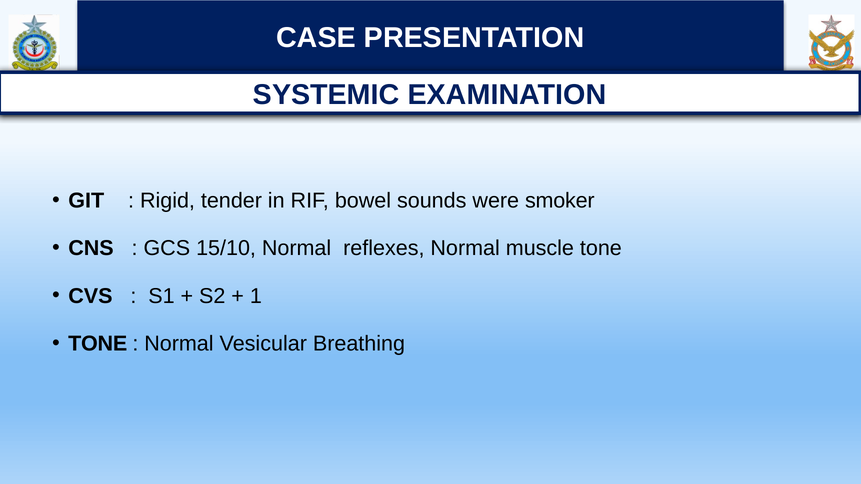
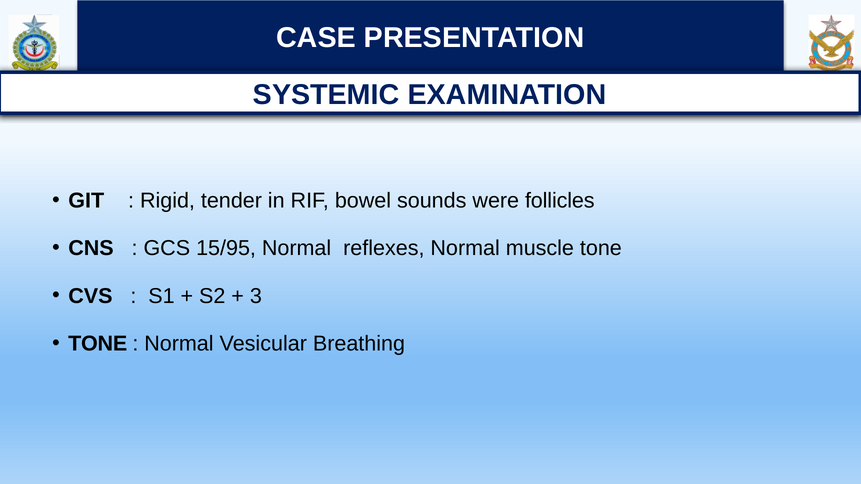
smoker: smoker -> follicles (560, 201)
15/10: 15/10 -> 15/95 (226, 248)
1: 1 -> 3 (256, 296)
